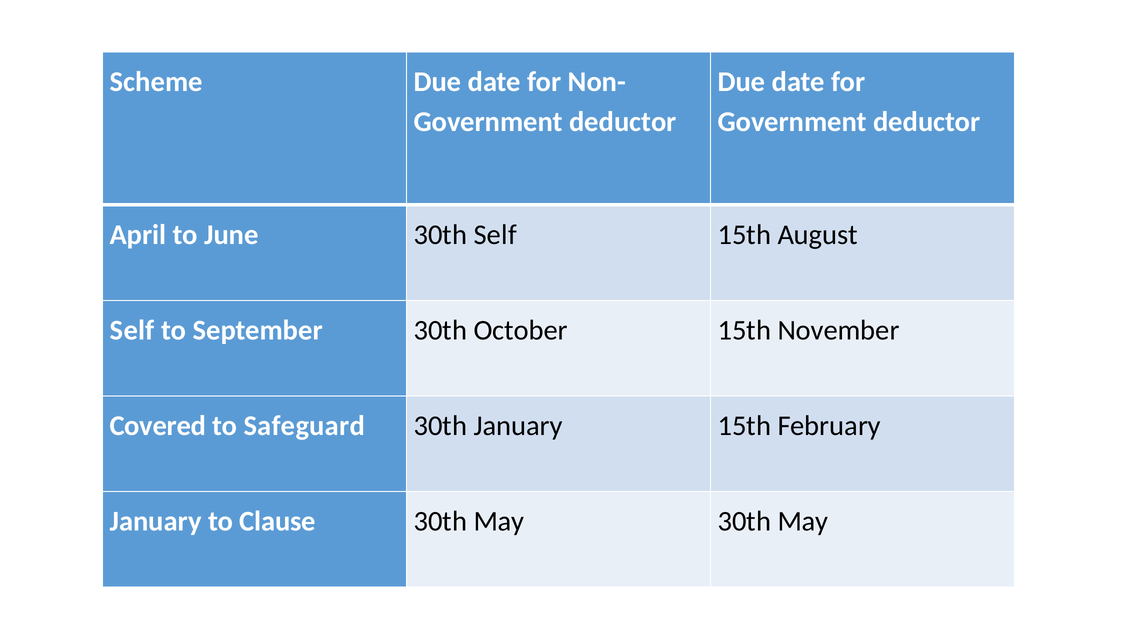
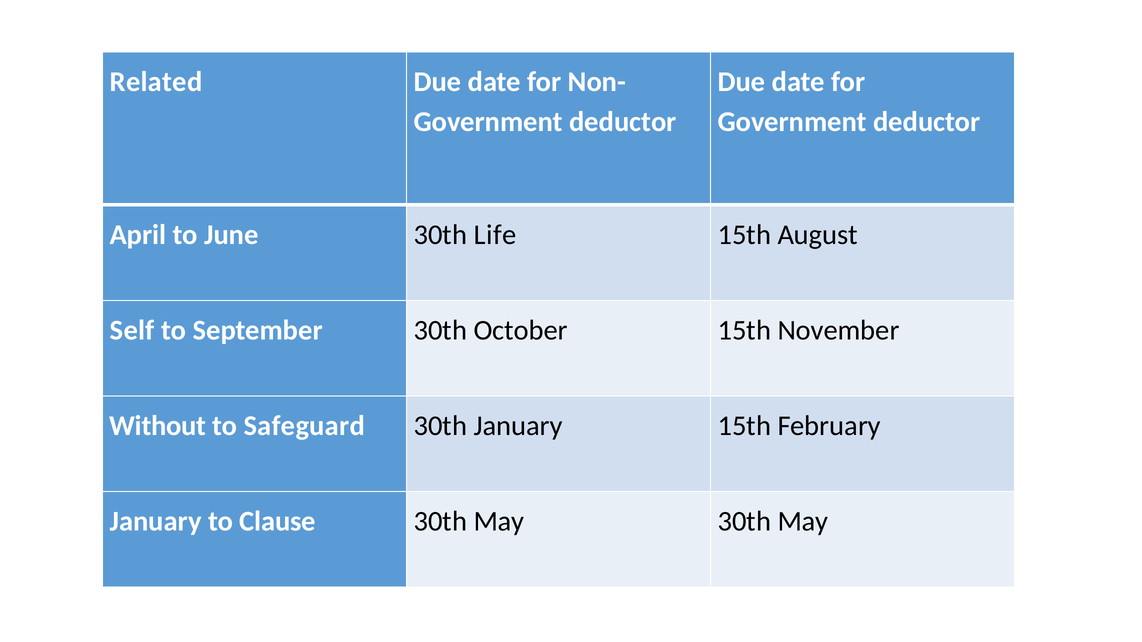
Scheme: Scheme -> Related (156, 82)
30th Self: Self -> Life (495, 235)
Covered: Covered -> Without (158, 426)
